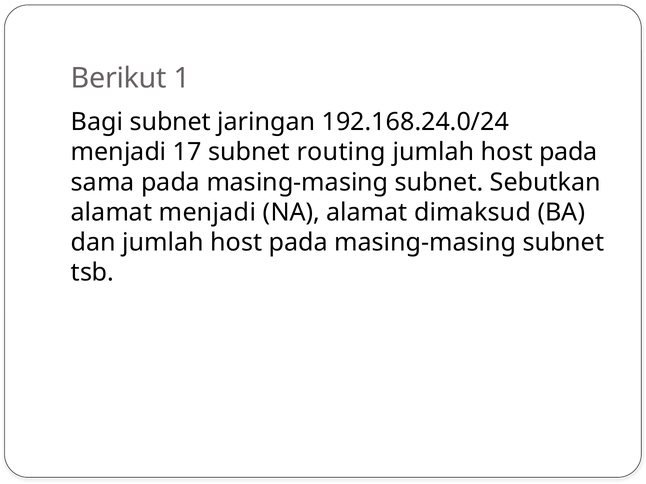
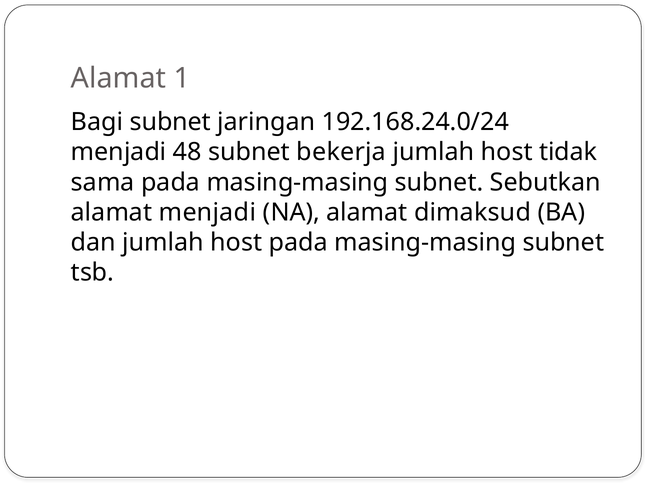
Berikut: Berikut -> Alamat (119, 78)
17: 17 -> 48 (187, 152)
routing: routing -> bekerja (341, 152)
pada: pada -> tidak (568, 152)
